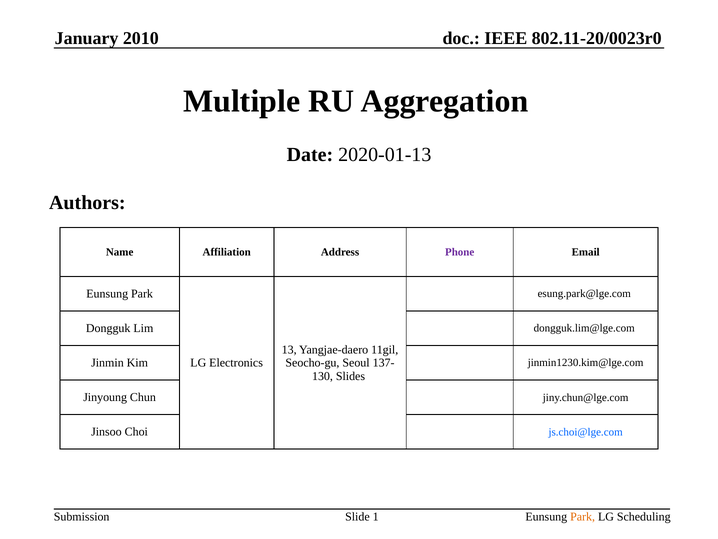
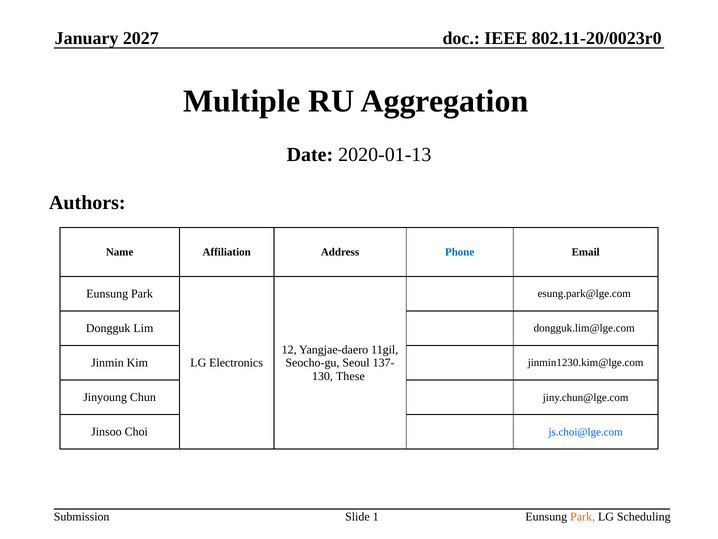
2010: 2010 -> 2027 (141, 38)
Phone colour: purple -> blue (460, 252)
13: 13 -> 12 (289, 349)
Slides: Slides -> These (350, 376)
